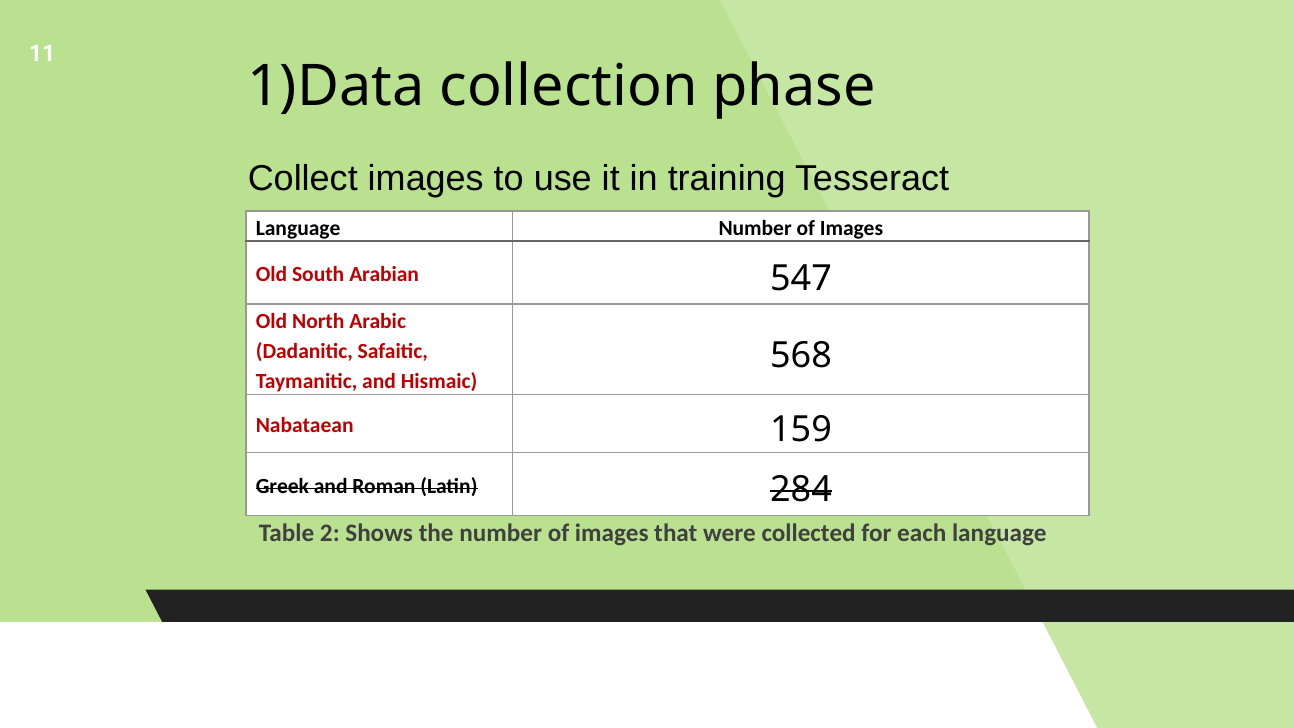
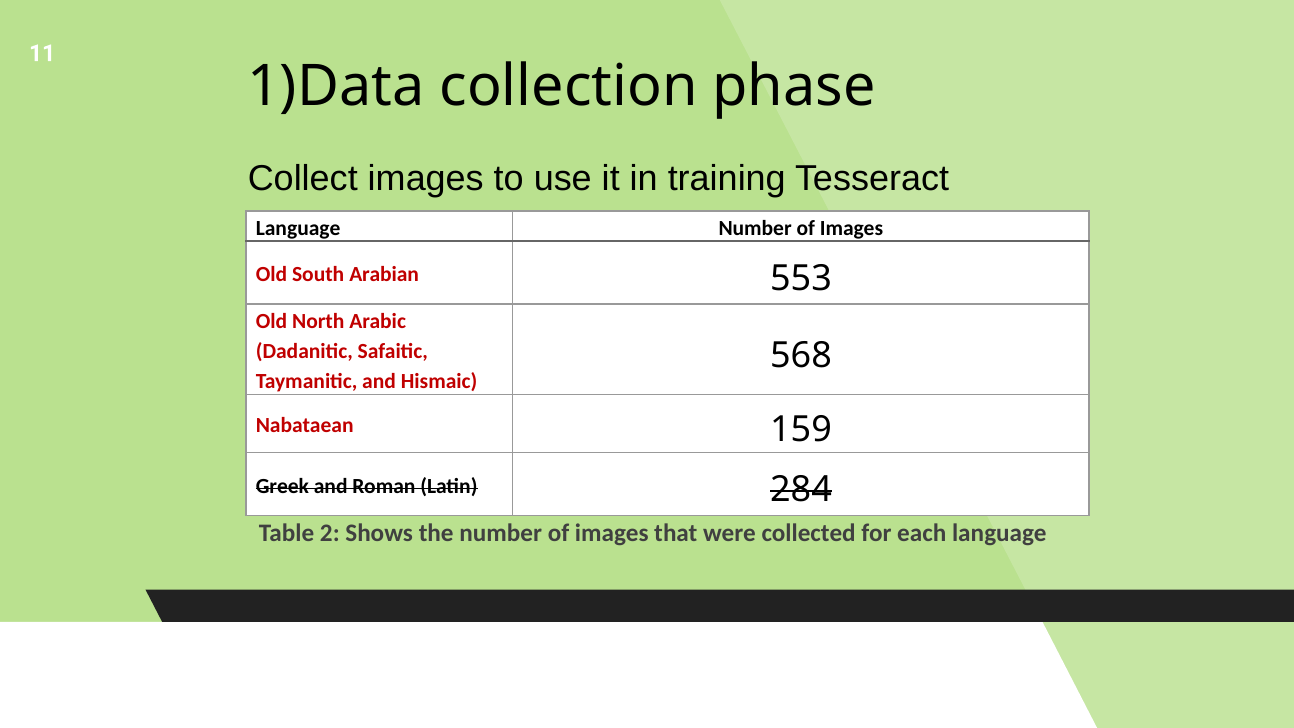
547: 547 -> 553 (801, 278)
